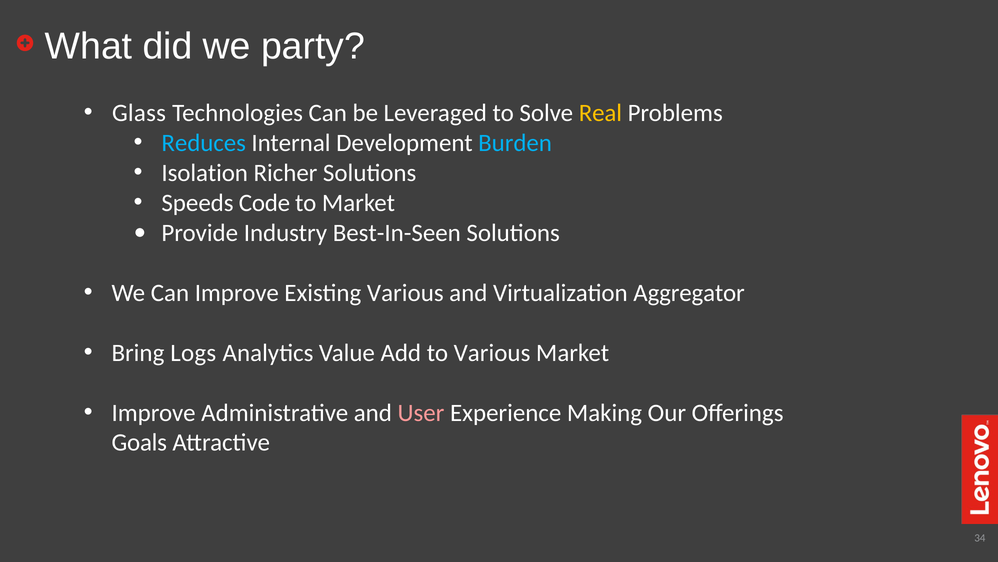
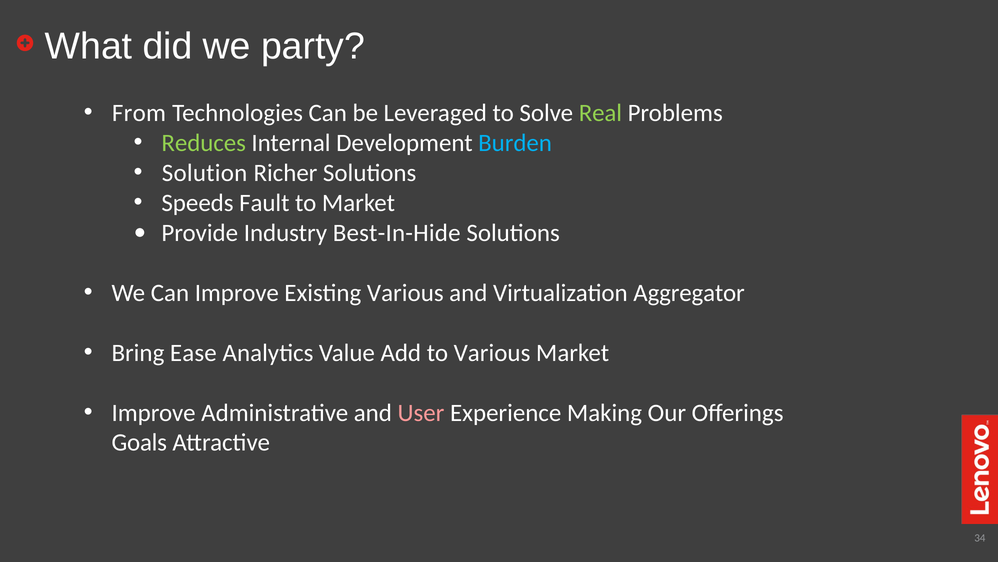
Glass: Glass -> From (139, 113)
Real colour: yellow -> light green (600, 113)
Reduces colour: light blue -> light green (204, 143)
Isolation: Isolation -> Solution (205, 173)
Code: Code -> Fault (264, 203)
Best-In-Seen: Best-In-Seen -> Best-In-Hide (397, 233)
Logs: Logs -> Ease (193, 352)
